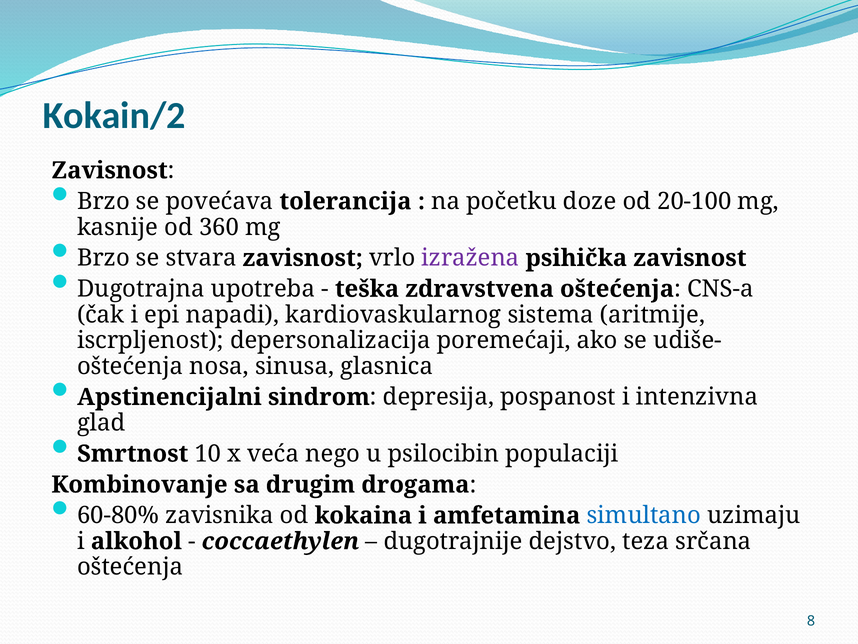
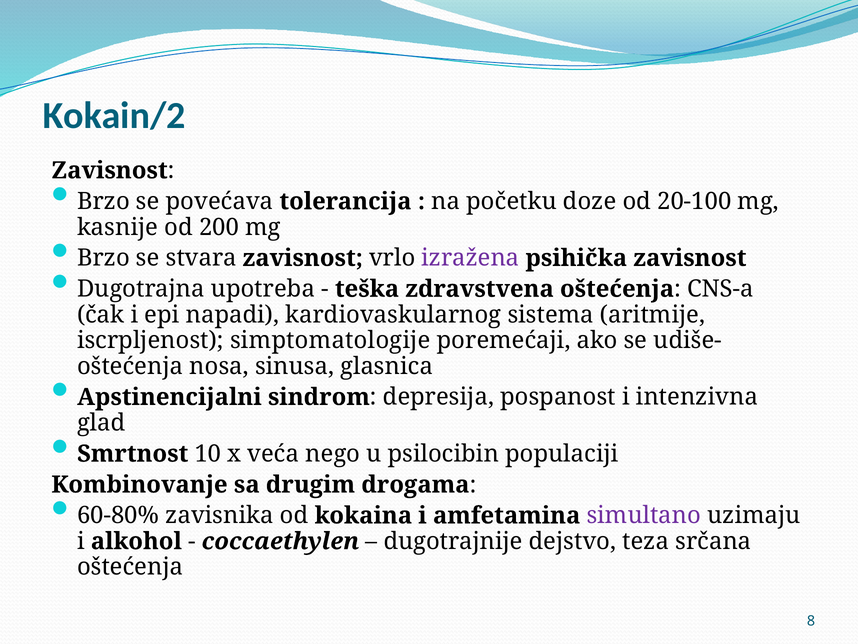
360: 360 -> 200 (219, 227)
depersonalizacija: depersonalizacija -> simptomatologije (330, 340)
simultano colour: blue -> purple (644, 515)
